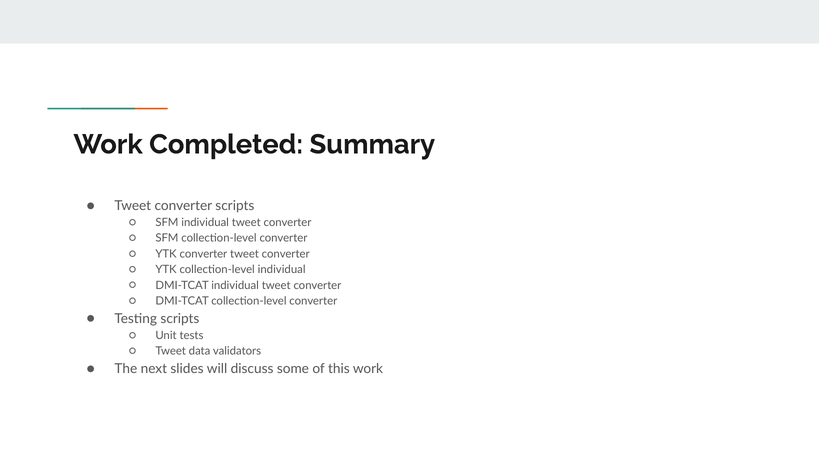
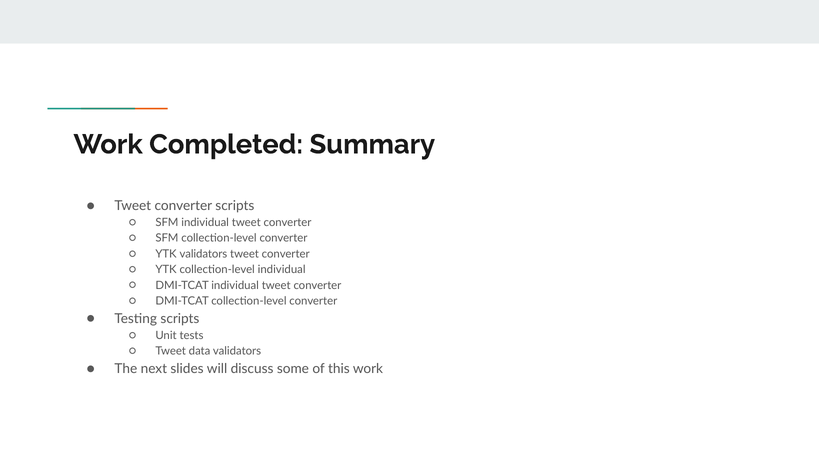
YTK converter: converter -> validators (203, 254)
